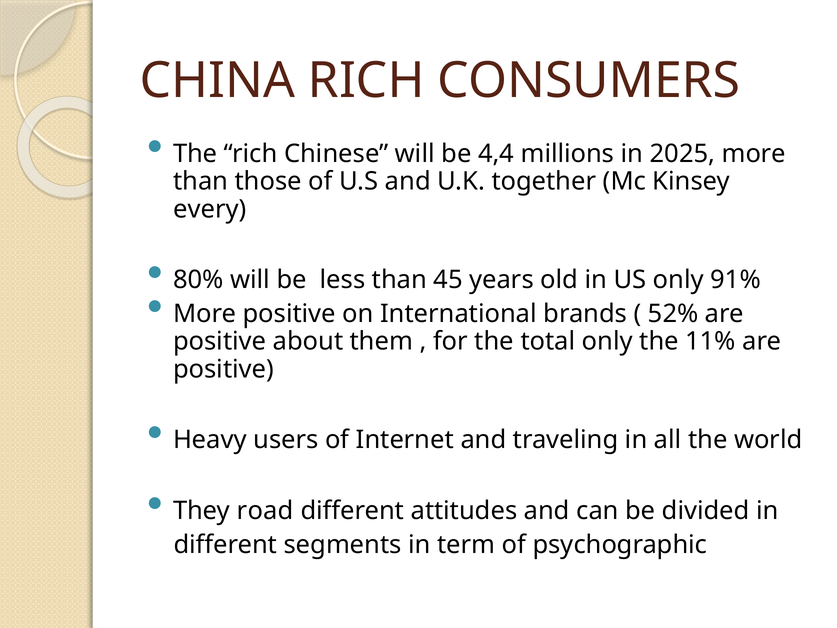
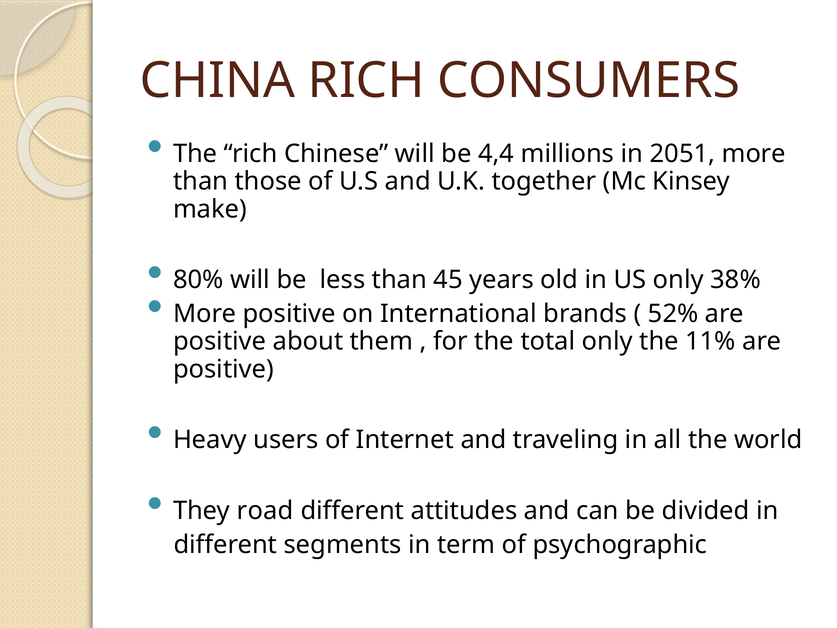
2025: 2025 -> 2051 (682, 154)
every: every -> make (210, 209)
91%: 91% -> 38% (736, 280)
